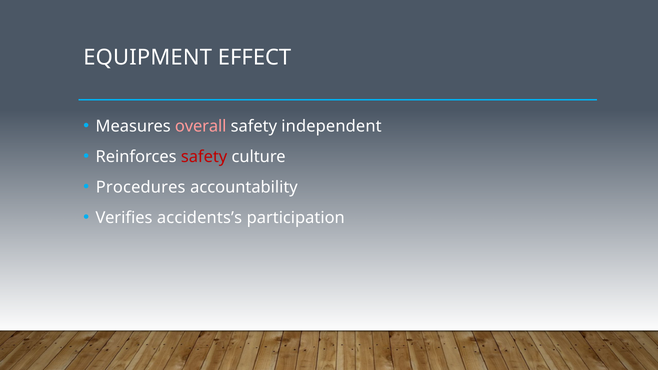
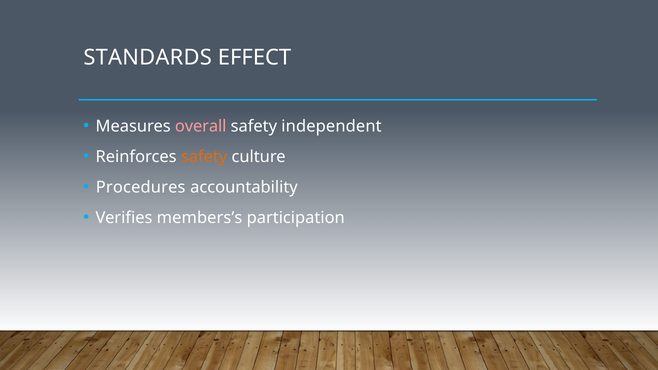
EQUIPMENT: EQUIPMENT -> STANDARDS (148, 58)
safety colour: red -> orange (204, 157)
accidents’s: accidents’s -> members’s (200, 218)
